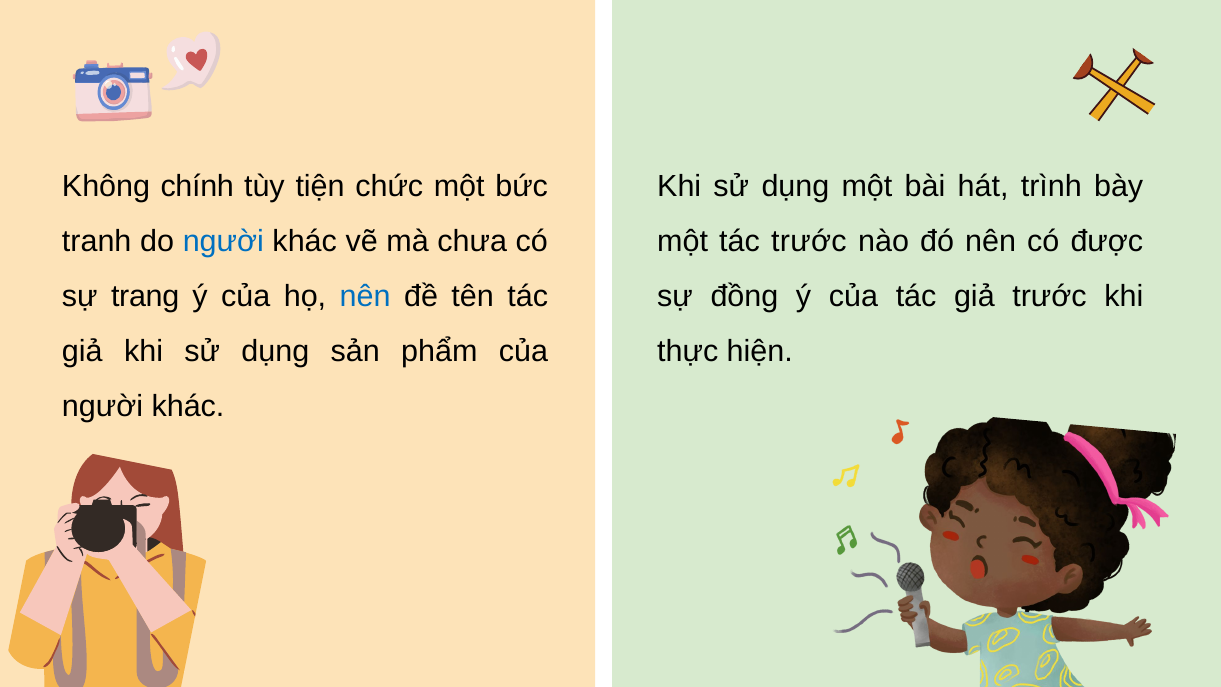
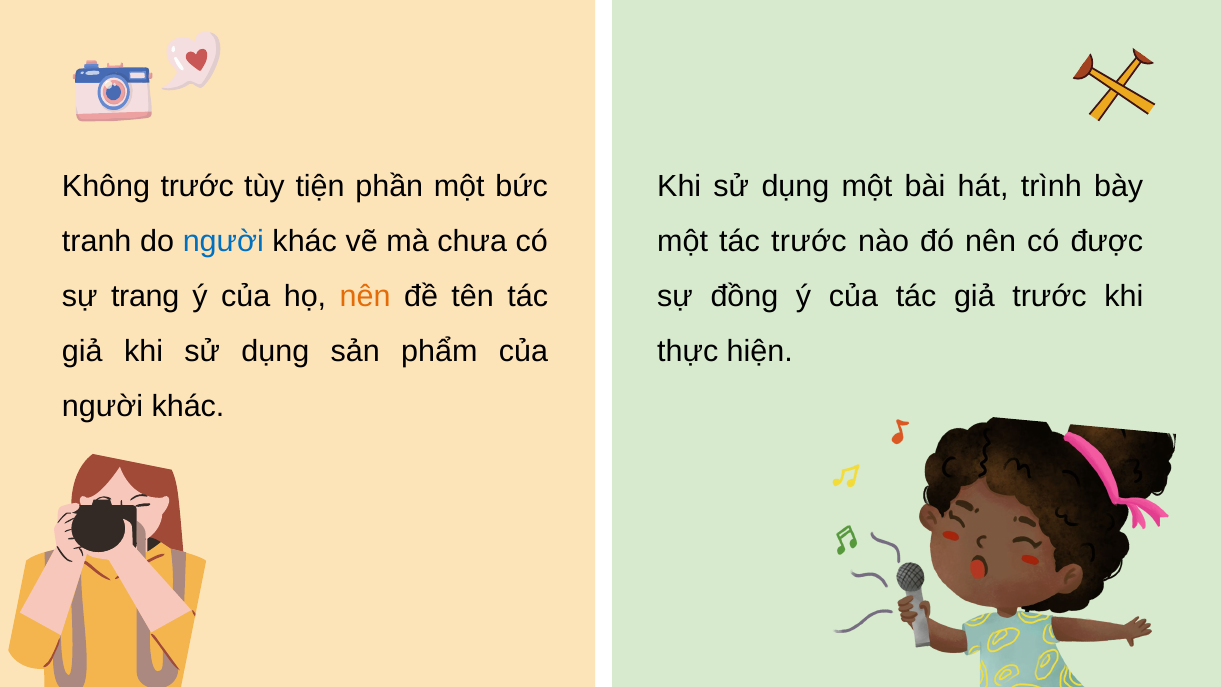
Không chính: chính -> trước (197, 187)
chức: chức -> phần (389, 187)
nên colour: blue -> orange (365, 297)
